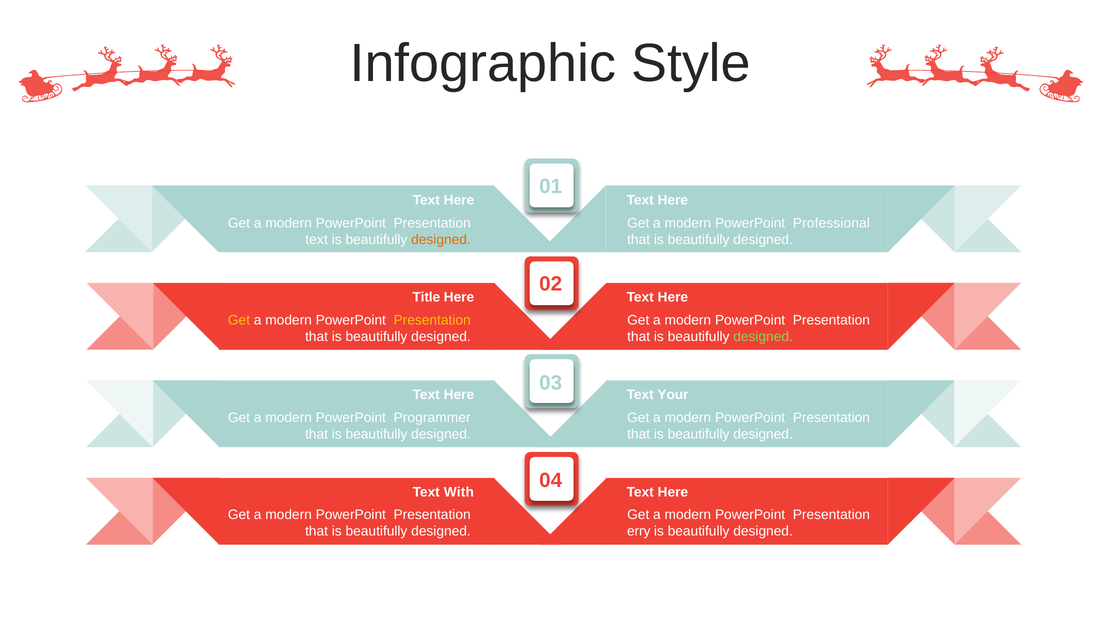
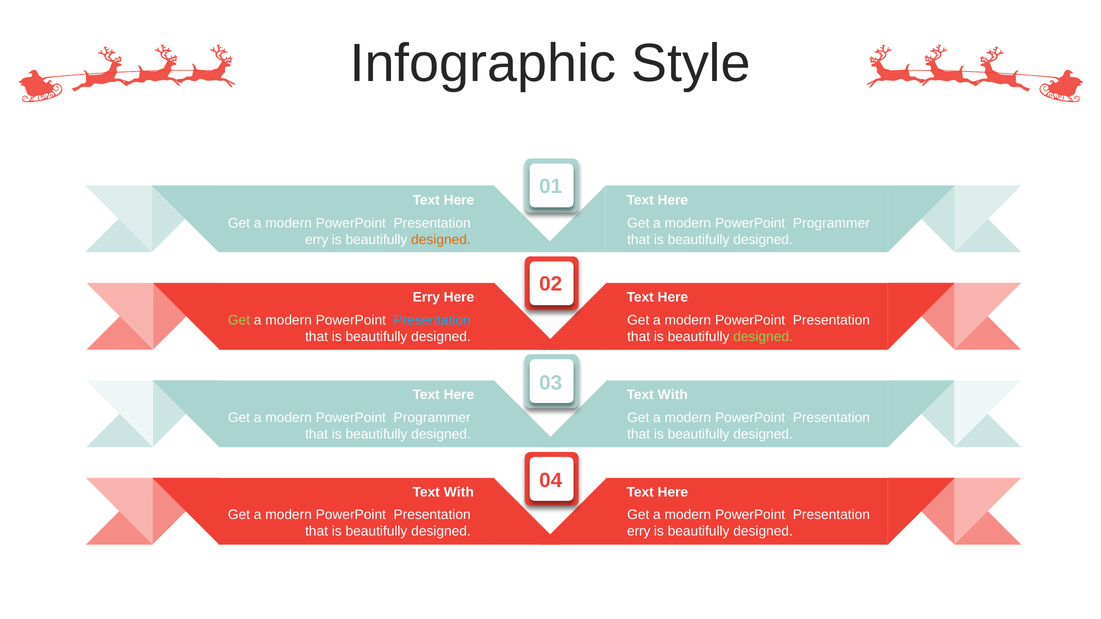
Professional: Professional -> Programmer (831, 223)
text: text -> erry (317, 240)
Title: Title -> Erry (426, 298)
Get colour: yellow -> light green (239, 320)
Presentation colour: yellow -> light blue (432, 320)
Your: Your -> With (673, 395)
